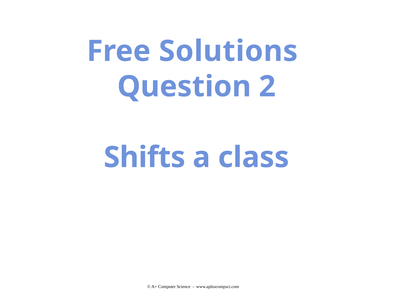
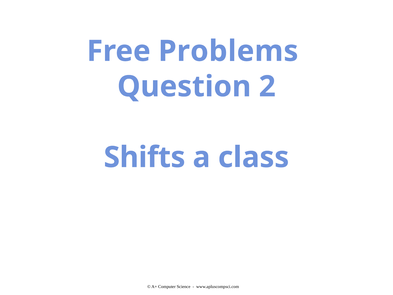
Solutions: Solutions -> Problems (228, 51)
